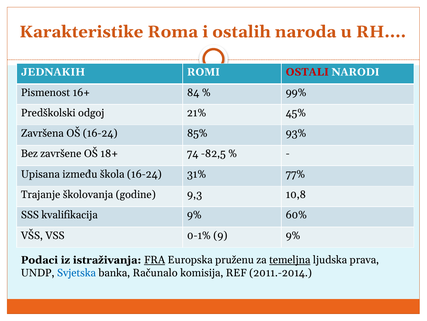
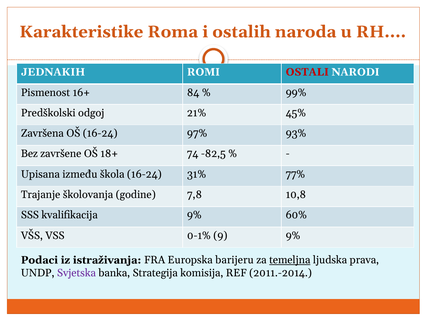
85%: 85% -> 97% (197, 133)
9,3: 9,3 -> 7,8 (195, 194)
FRA underline: present -> none (155, 259)
pruženu: pruženu -> barijeru (235, 259)
Svjetska colour: blue -> purple (76, 272)
Računalo: Računalo -> Strategija (155, 272)
